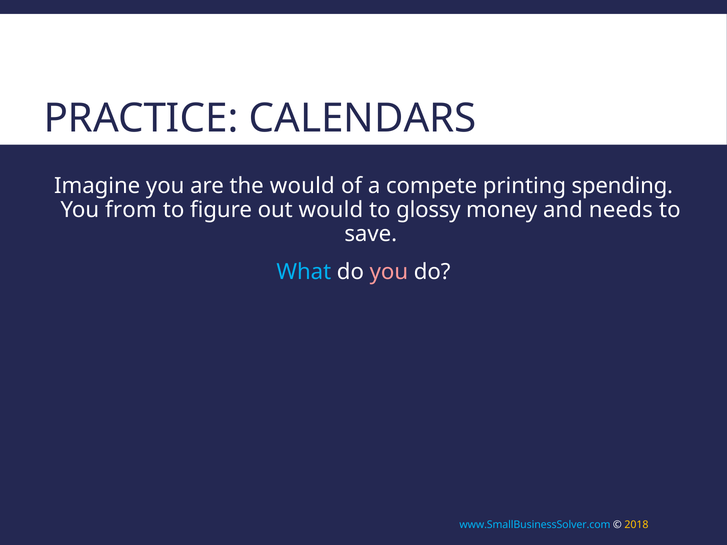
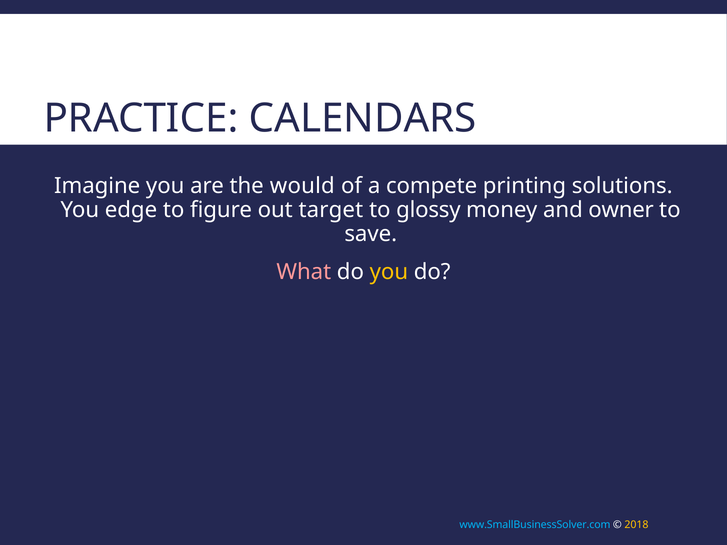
spending: spending -> solutions (622, 186)
from: from -> edge (131, 210)
out would: would -> target (331, 210)
needs: needs -> owner (621, 210)
What colour: light blue -> pink (304, 272)
you colour: pink -> yellow (389, 272)
